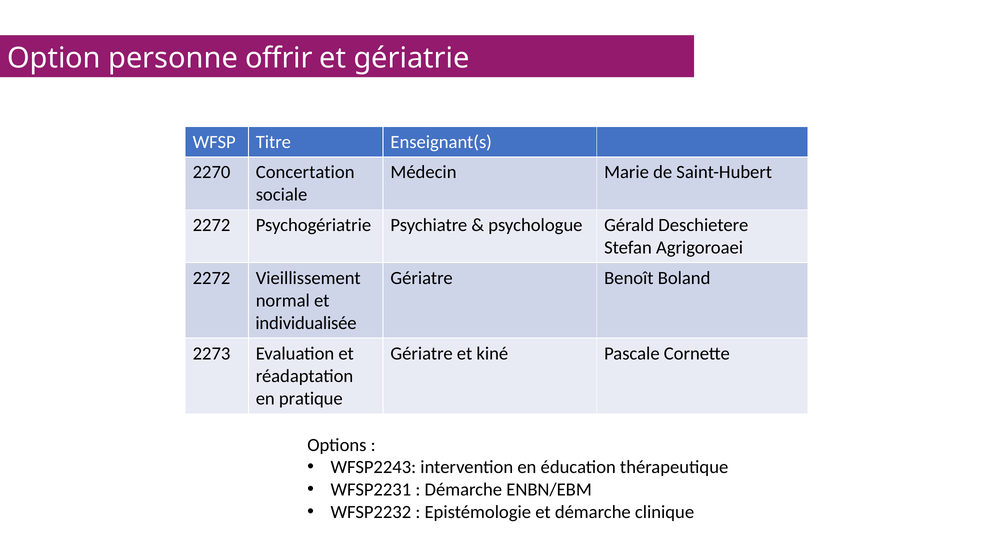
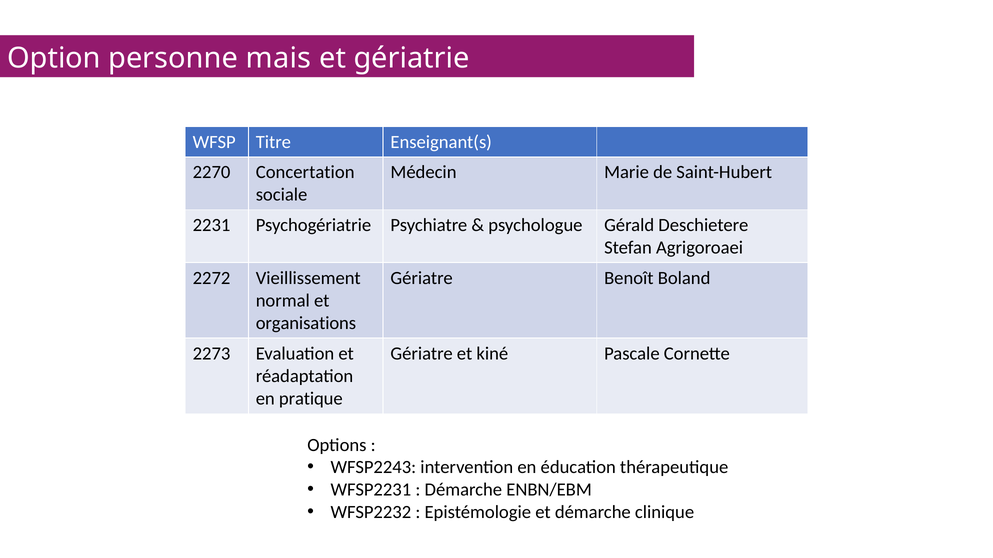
offrir: offrir -> mais (278, 58)
2272: 2272 -> 2231 (212, 225)
individualisée: individualisée -> organisations (306, 324)
